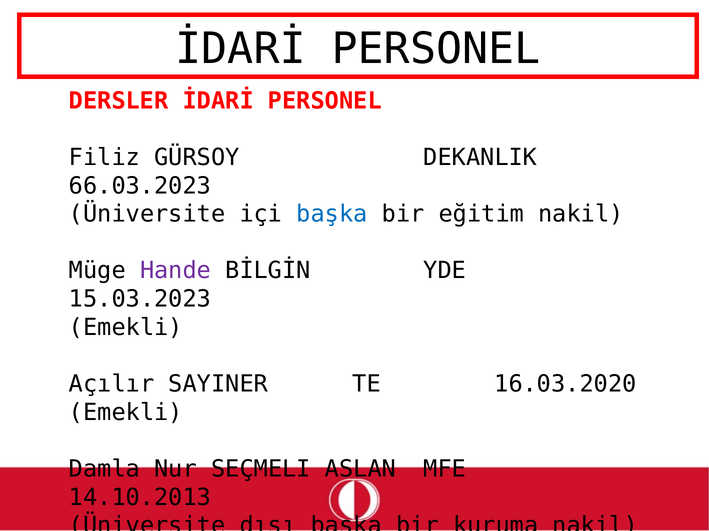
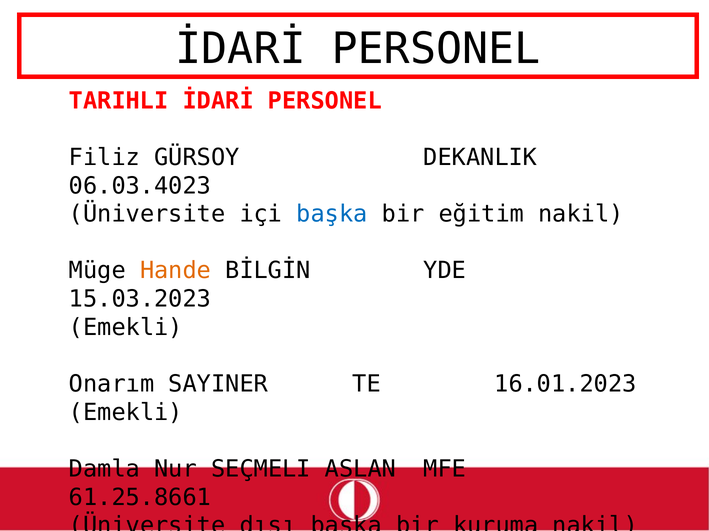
DERSLER: DERSLER -> TARIHLI (119, 101)
66.03.2023: 66.03.2023 -> 06.03.4023 (140, 186)
Hande colour: purple -> orange (176, 271)
Açılır: Açılır -> Onarım (112, 385)
16.03.2020: 16.03.2020 -> 16.01.2023 (565, 385)
14.10.2013: 14.10.2013 -> 61.25.8661 (140, 498)
